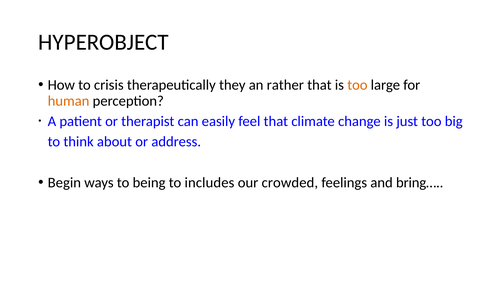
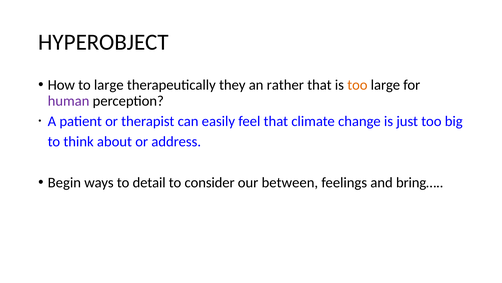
to crisis: crisis -> large (109, 85)
human colour: orange -> purple (69, 101)
being: being -> detail (149, 182)
includes: includes -> consider (210, 182)
crowded: crowded -> between (290, 182)
